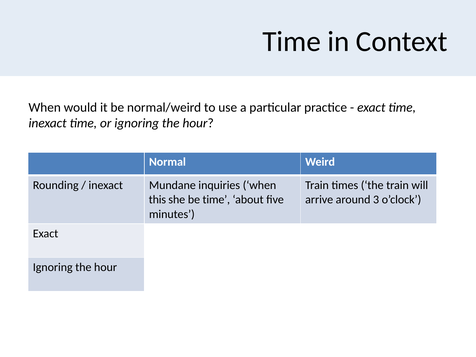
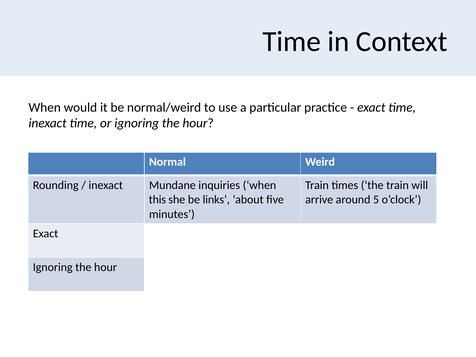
be time: time -> links (216, 200)
3: 3 -> 5 (376, 200)
